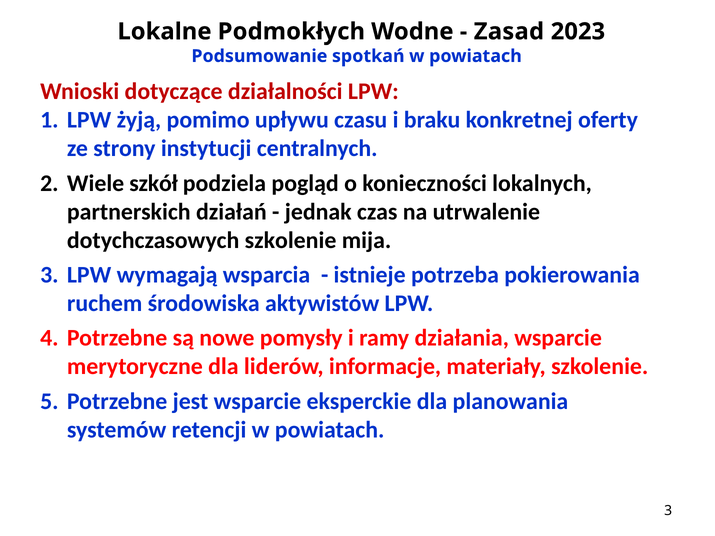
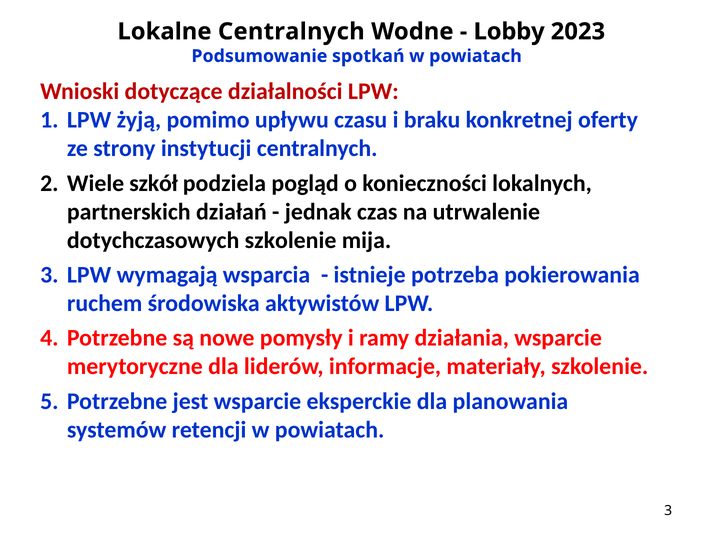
Lokalne Podmokłych: Podmokłych -> Centralnych (291, 32)
Zasad: Zasad -> Lobby (509, 32)
